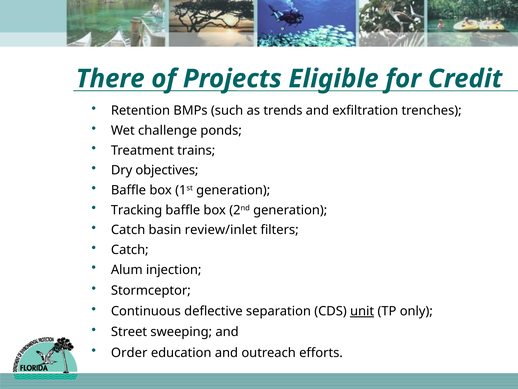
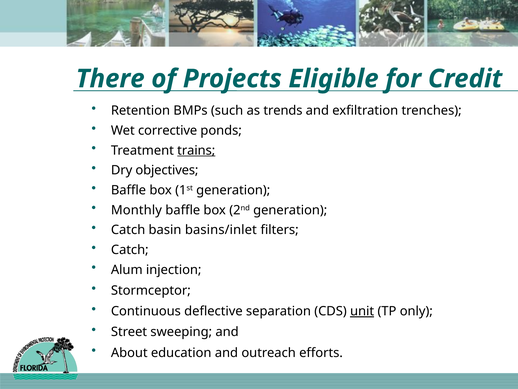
challenge: challenge -> corrective (168, 130)
trains underline: none -> present (196, 150)
Tracking: Tracking -> Monthly (136, 210)
review/inlet: review/inlet -> basins/inlet (221, 230)
Order: Order -> About (129, 352)
